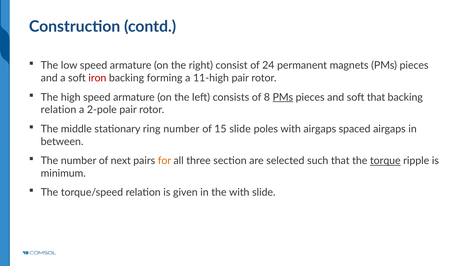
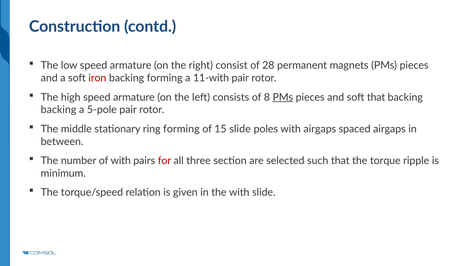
24: 24 -> 28 (268, 66)
11-high: 11-high -> 11-with (211, 78)
relation: relation -> backing (59, 110)
2-pole: 2-pole -> 5-pole (102, 110)
ring number: number -> forming (181, 129)
of next: next -> with (121, 161)
for colour: orange -> red (165, 161)
torque underline: present -> none (385, 161)
